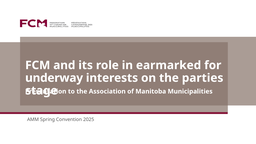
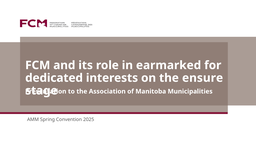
underway: underway -> dedicated (54, 78)
parties: parties -> ensure (203, 78)
